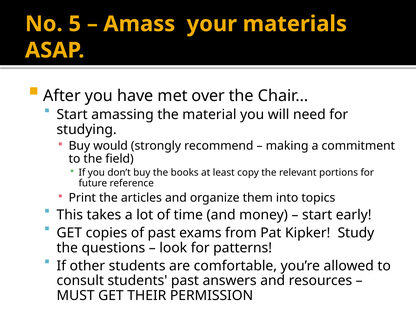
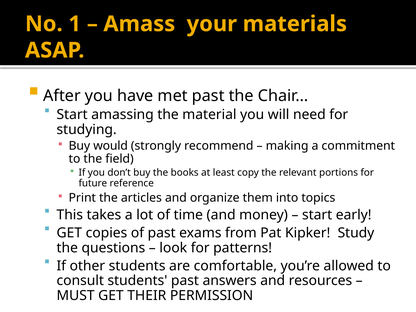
5: 5 -> 1 (75, 24)
met over: over -> past (208, 96)
